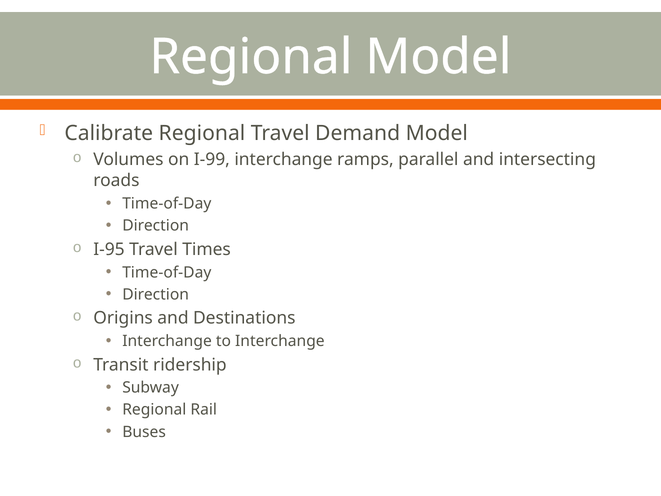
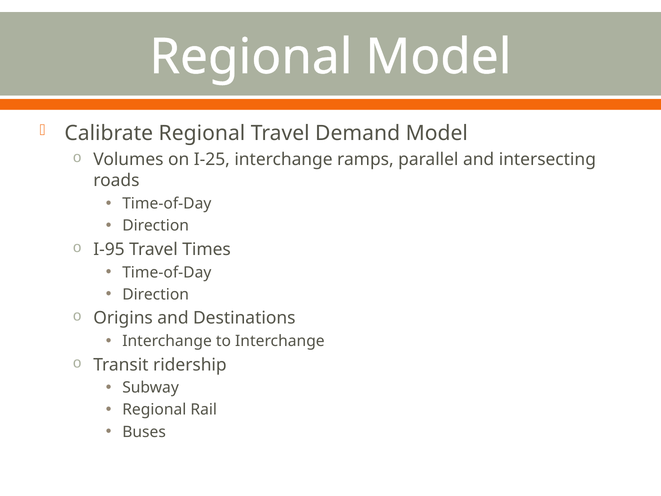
I-99: I-99 -> I-25 (212, 160)
